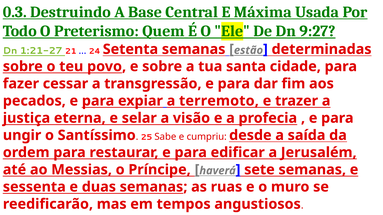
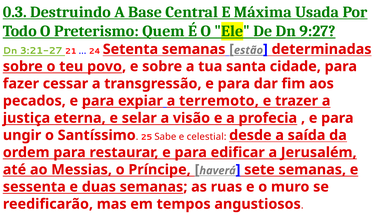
1:21-27: 1:21-27 -> 3:21-27 (41, 51)
cumpriu: cumpriu -> celestial (207, 137)
